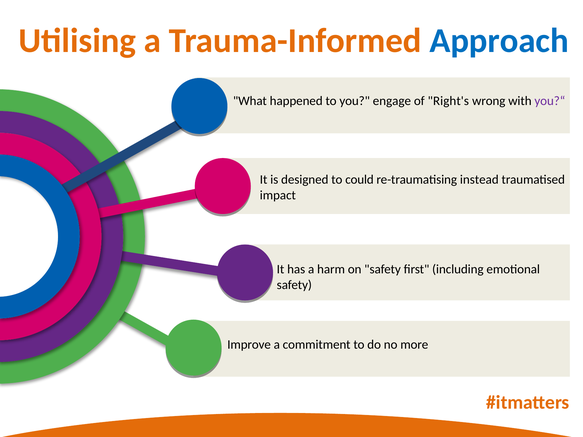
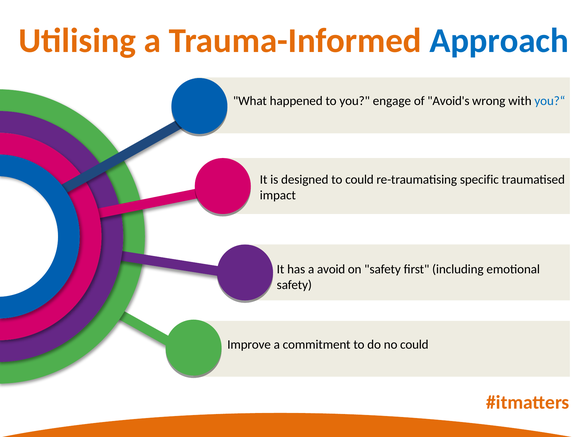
Right's: Right's -> Avoid's (448, 101)
you?“ colour: purple -> blue (550, 101)
instead: instead -> specific (479, 180)
harm: harm -> avoid (331, 269)
no more: more -> could (414, 345)
